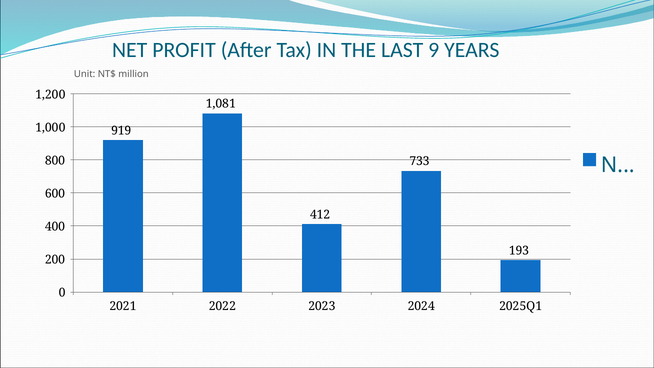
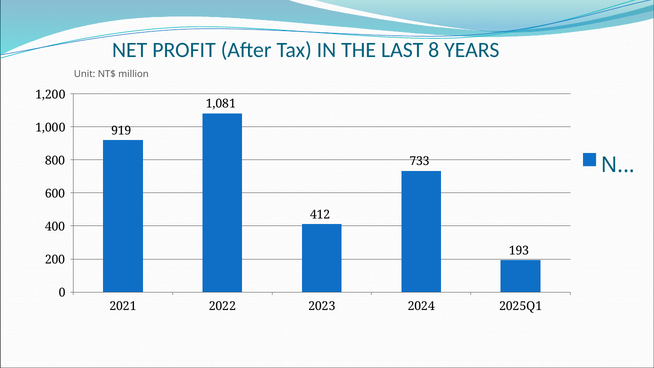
9: 9 -> 8 (434, 50)
